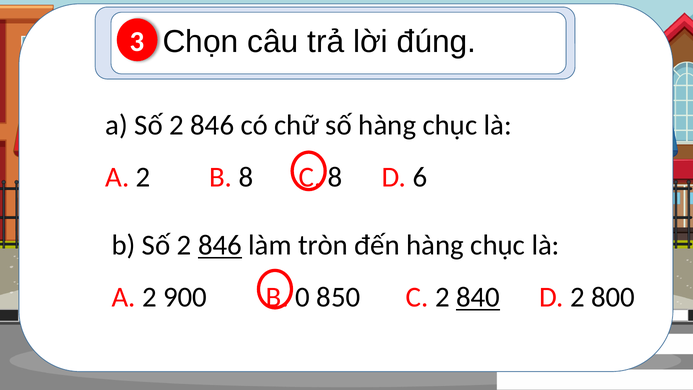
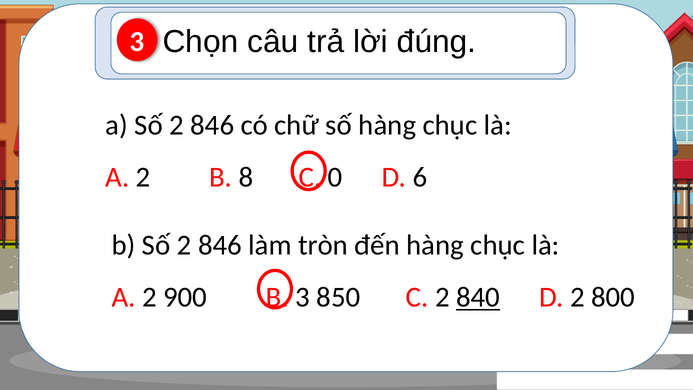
8: 8 -> 0 (335, 177)
846 underline: present -> none (220, 245)
0: 0 -> 3 (303, 297)
